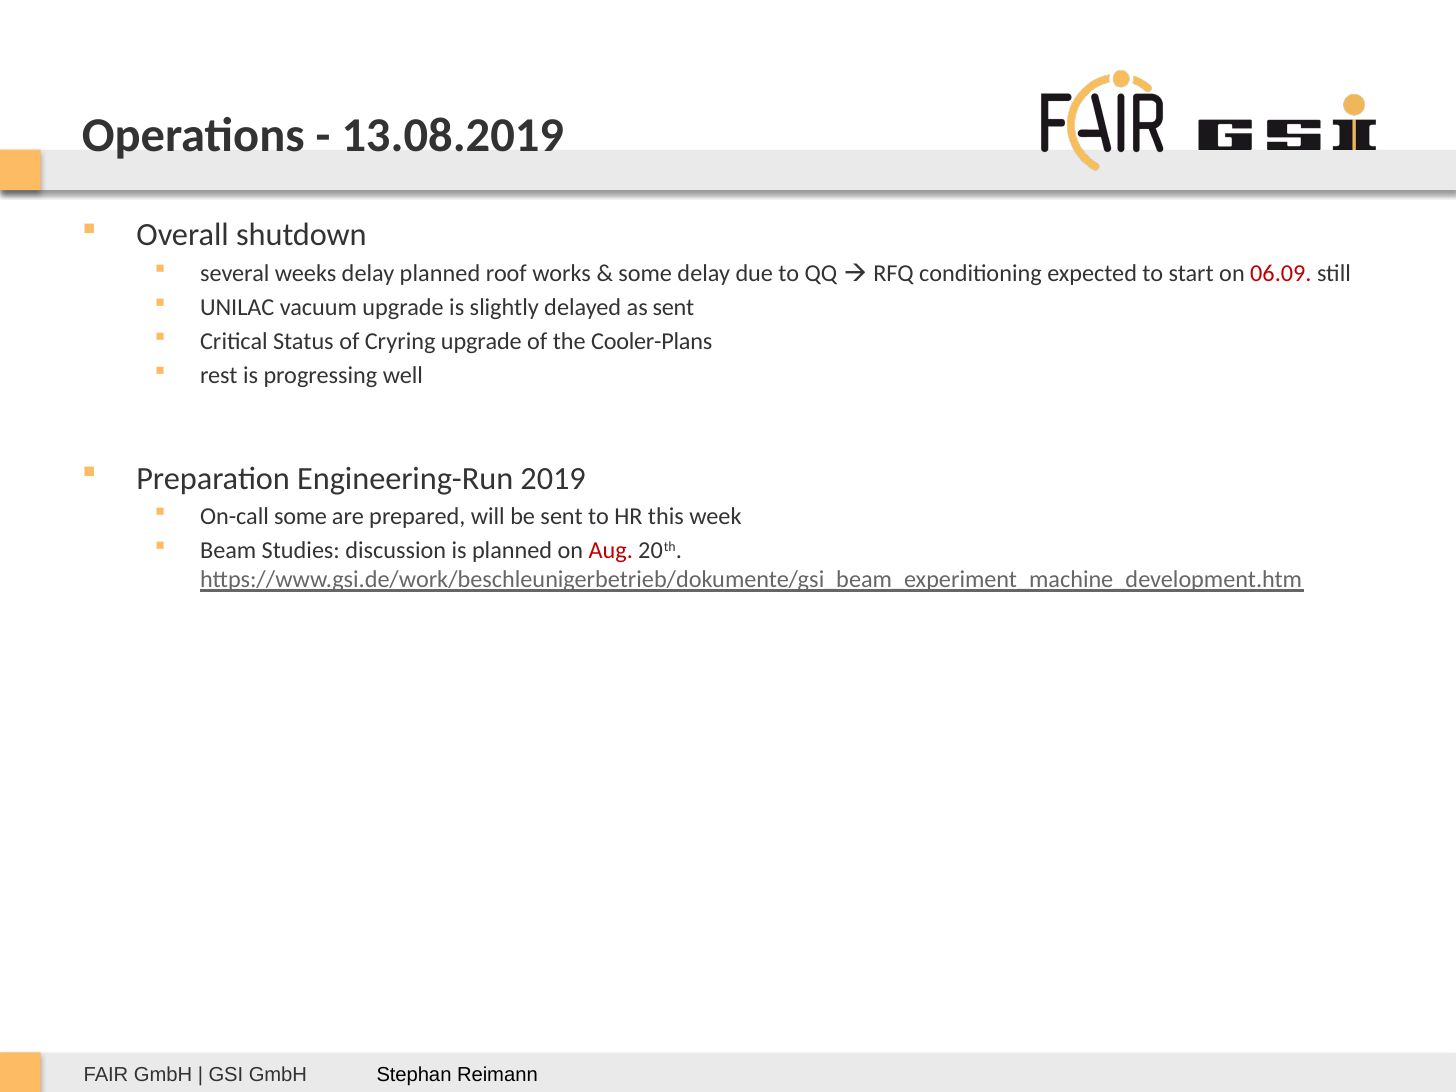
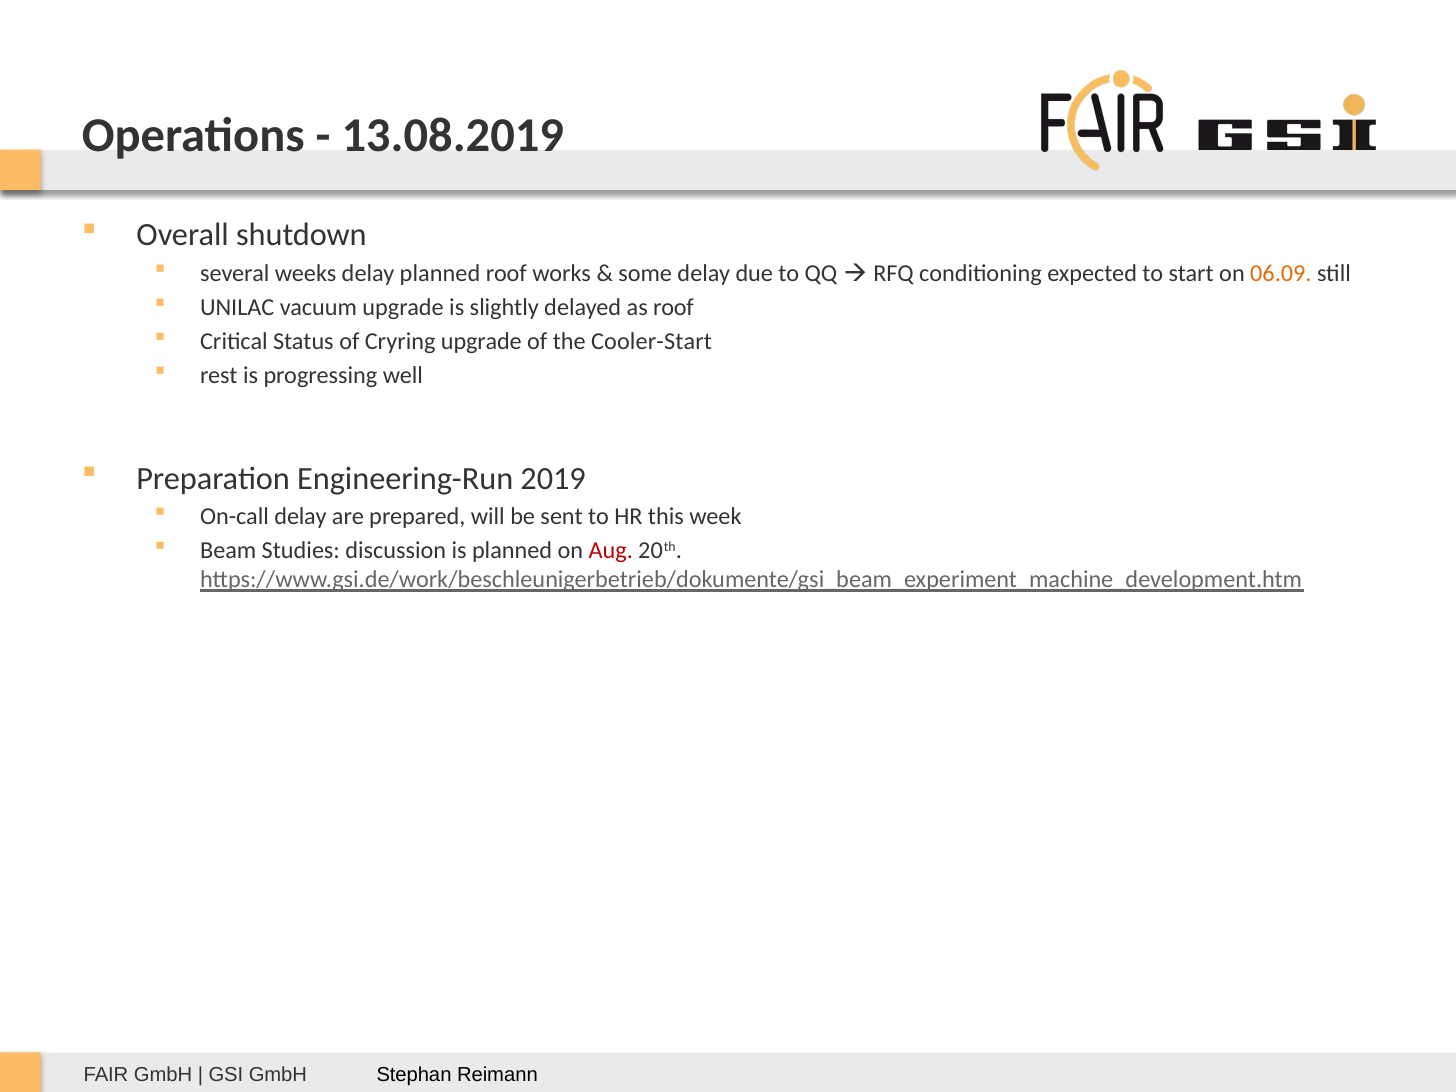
06.09 colour: red -> orange (1281, 273)
as sent: sent -> roof (673, 307)
Cooler-Plans: Cooler-Plans -> Cooler-Start (652, 341)
On-call some: some -> delay (301, 517)
